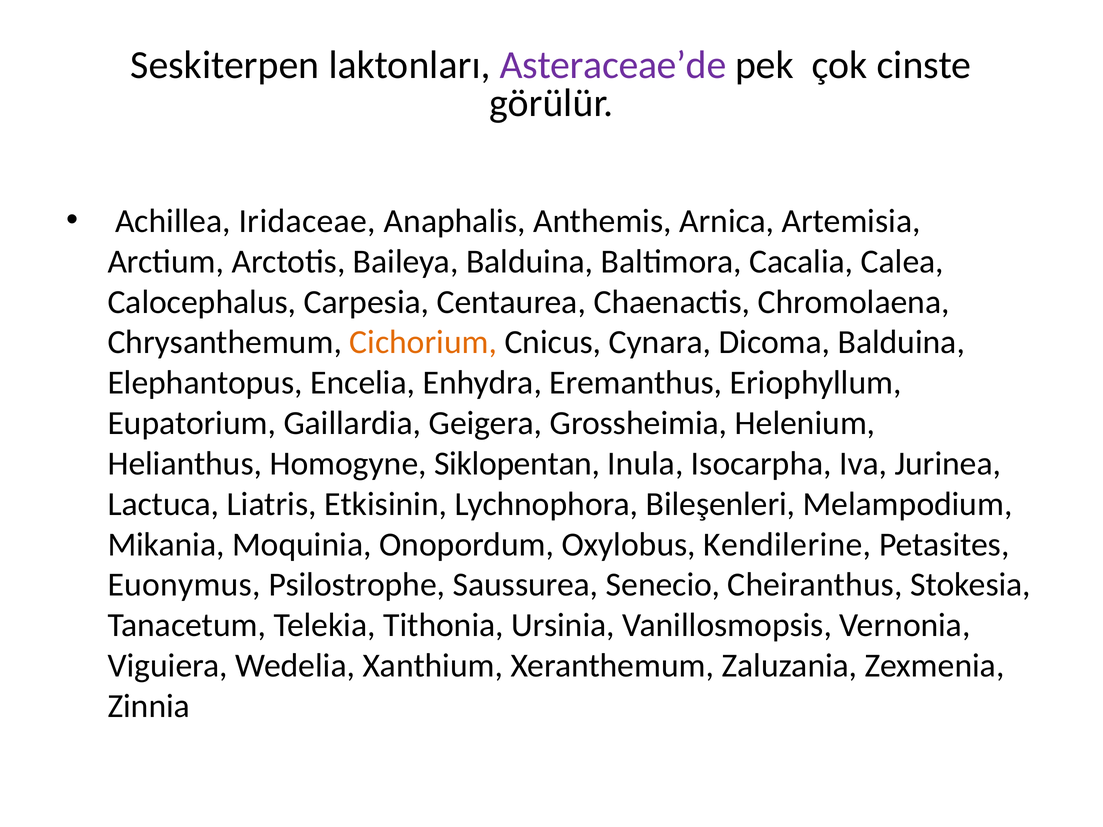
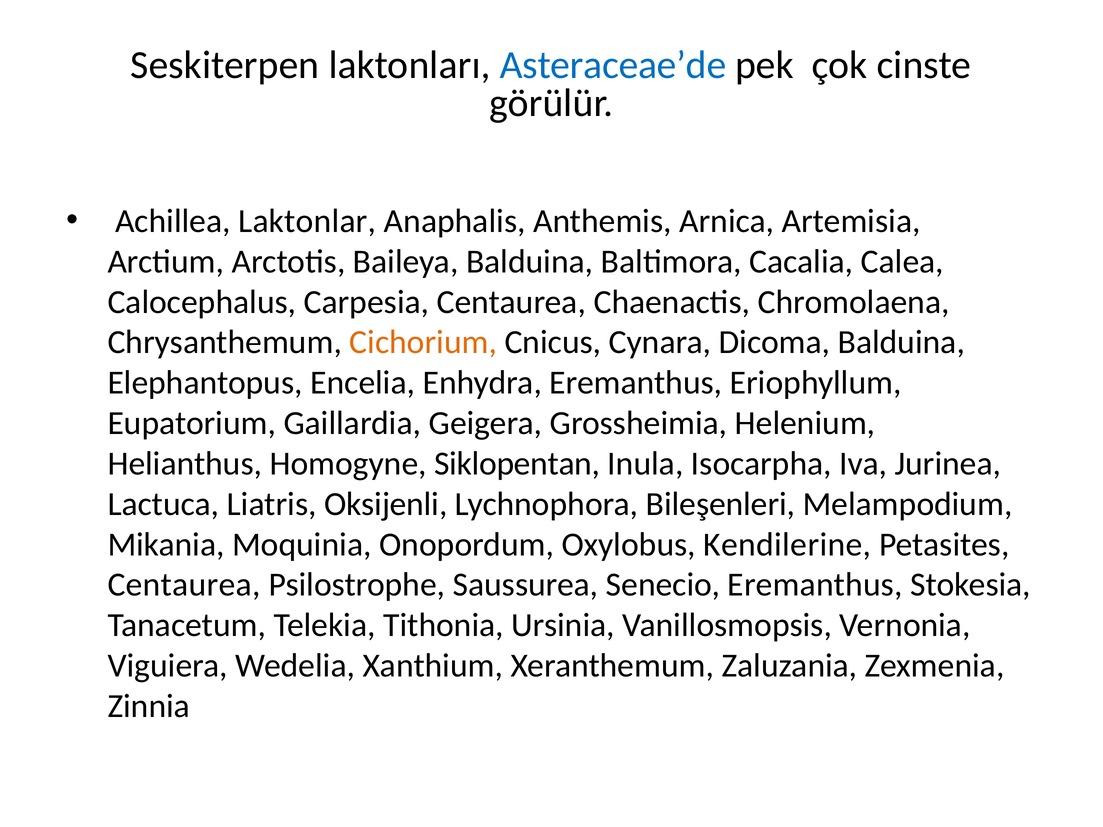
Asteraceae’de colour: purple -> blue (613, 65)
Iridaceae: Iridaceae -> Laktonlar (307, 221)
Etkisinin: Etkisinin -> Oksijenli (386, 504)
Euonymus: Euonymus -> Centaurea (184, 585)
Senecio Cheiranthus: Cheiranthus -> Eremanthus (815, 585)
